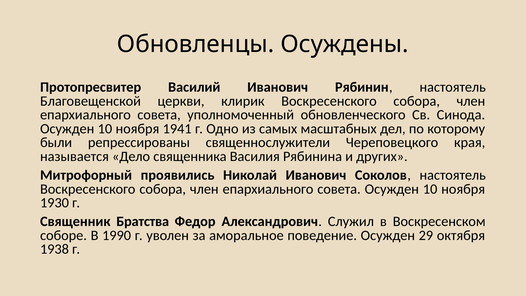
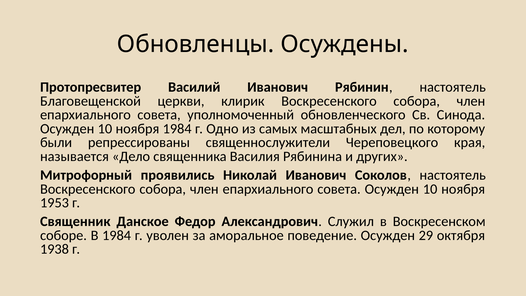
ноября 1941: 1941 -> 1984 (177, 129)
1930: 1930 -> 1953 (55, 203)
Братства: Братства -> Данское (143, 221)
В 1990: 1990 -> 1984 (117, 235)
